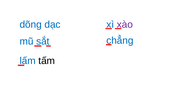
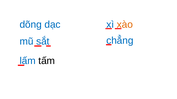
xào colour: purple -> orange (125, 25)
